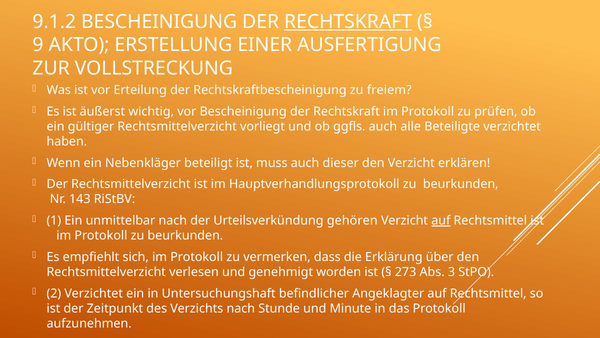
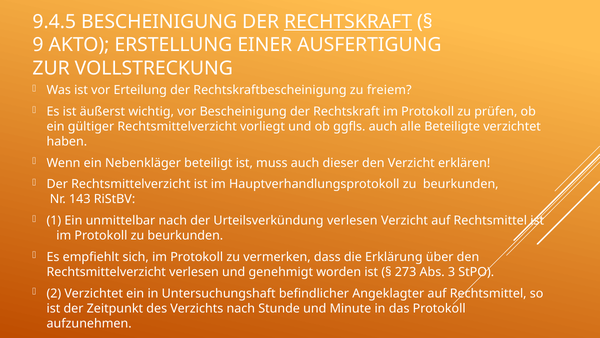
9.1.2: 9.1.2 -> 9.4.5 (54, 22)
Urteilsverkündung gehören: gehören -> verlesen (352, 220)
auf underline: present -> none (441, 220)
